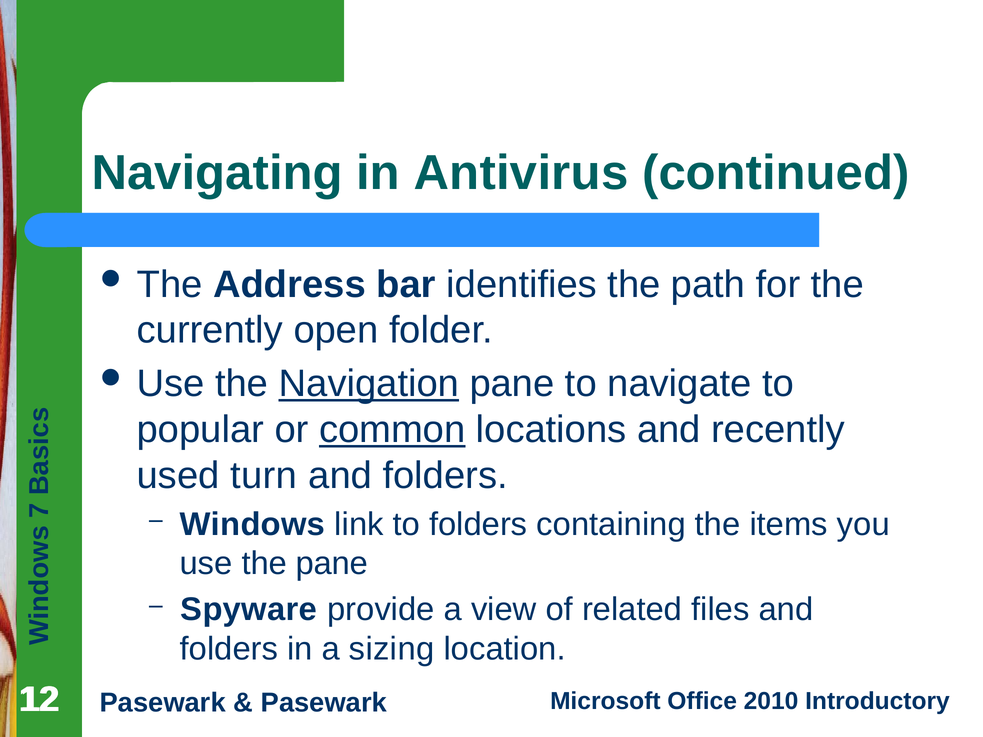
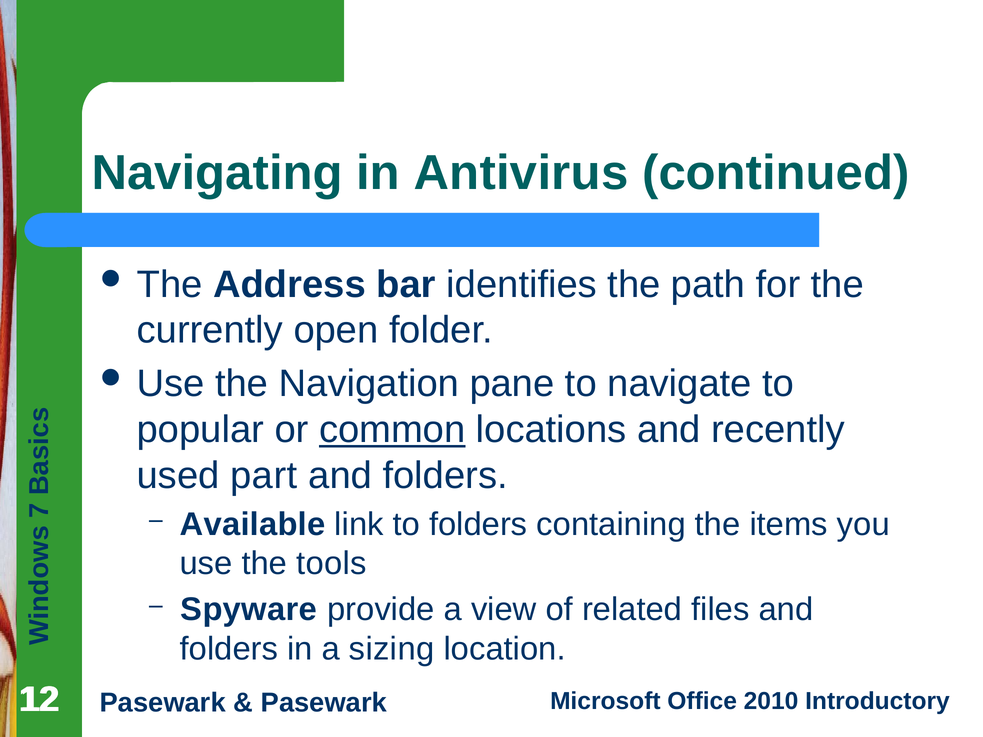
Navigation underline: present -> none (369, 384)
turn: turn -> part (264, 476)
Windows: Windows -> Available (253, 525)
the pane: pane -> tools (332, 564)
